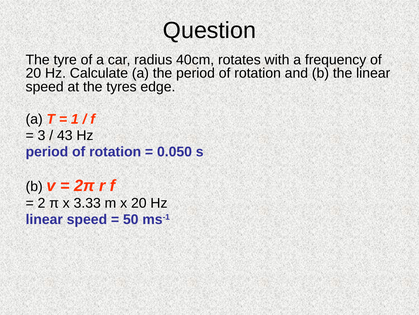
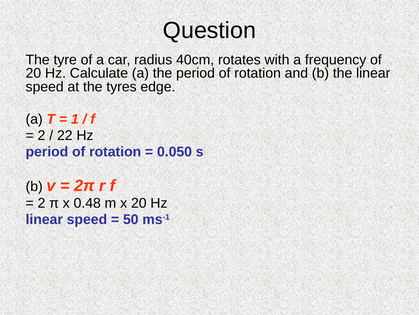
3: 3 -> 2 (42, 135)
43: 43 -> 22 (65, 135)
3.33: 3.33 -> 0.48 (87, 203)
